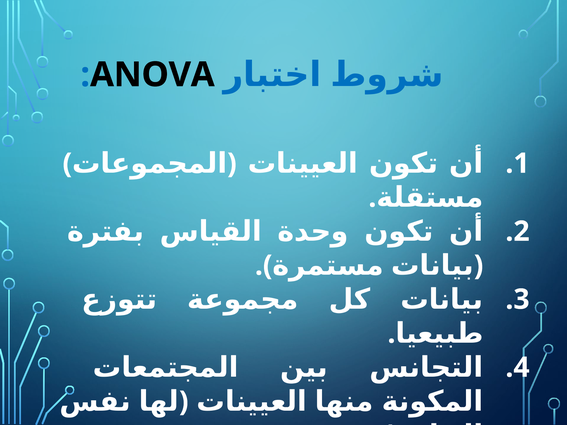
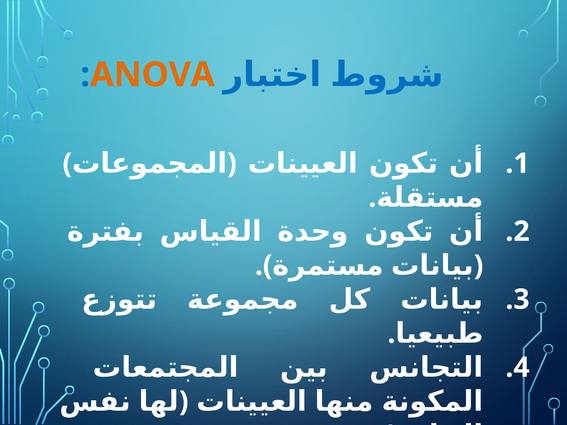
ANOVA colour: black -> orange (152, 75)
